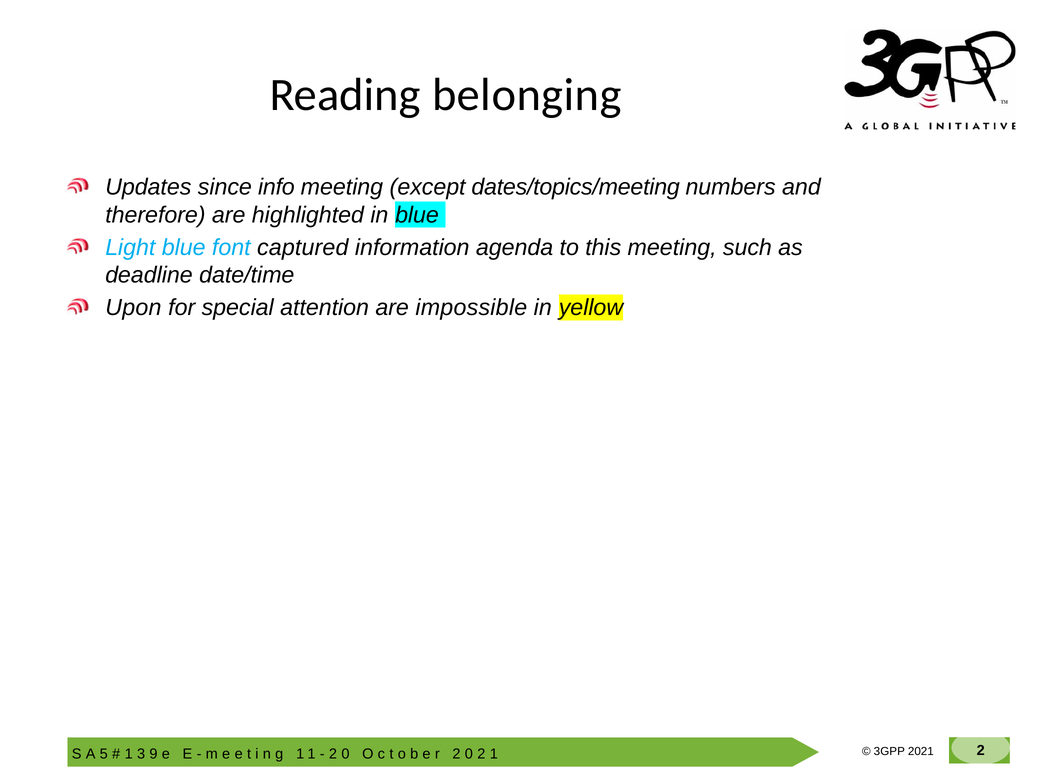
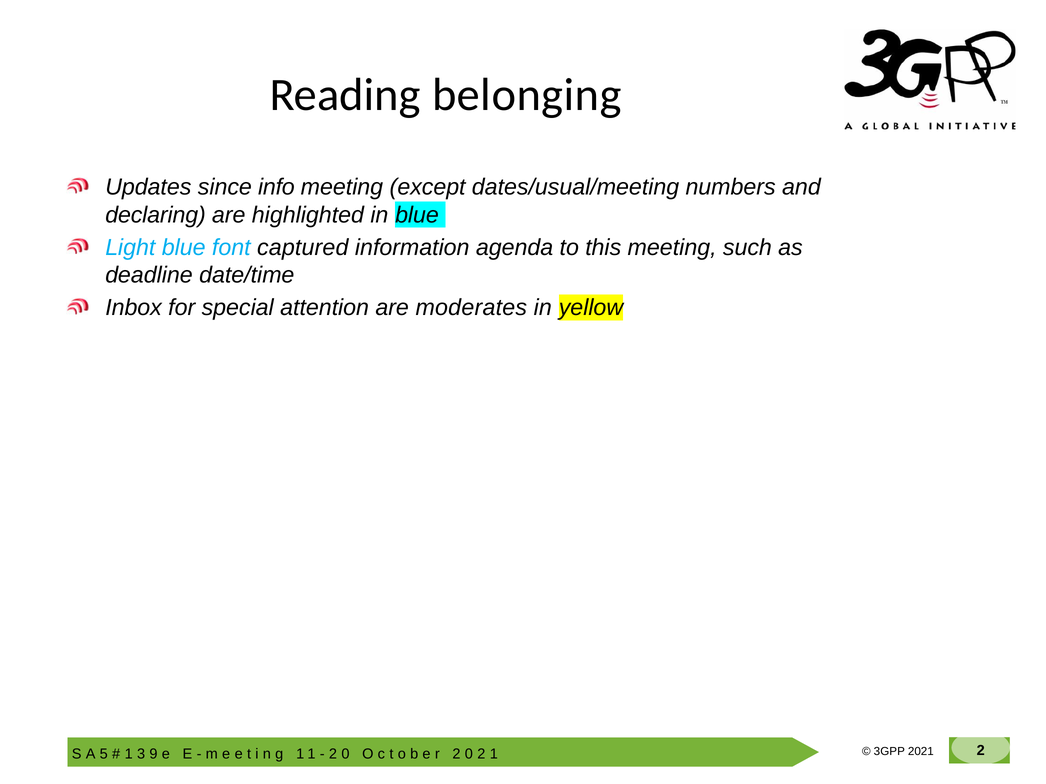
dates/topics/meeting: dates/topics/meeting -> dates/usual/meeting (576, 187)
therefore: therefore -> declaring (155, 215)
Upon: Upon -> Inbox (134, 308)
impossible: impossible -> moderates (471, 308)
